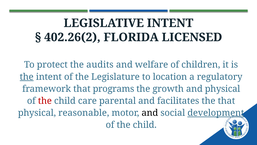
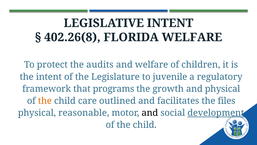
402.26(2: 402.26(2 -> 402.26(8 (72, 37)
FLORIDA LICENSED: LICENSED -> WELFARE (192, 37)
the underline: present -> none (27, 77)
location: location -> juvenile (170, 77)
the colour: red -> orange (45, 101)
parental: parental -> outlined (117, 101)
the that: that -> files (227, 101)
